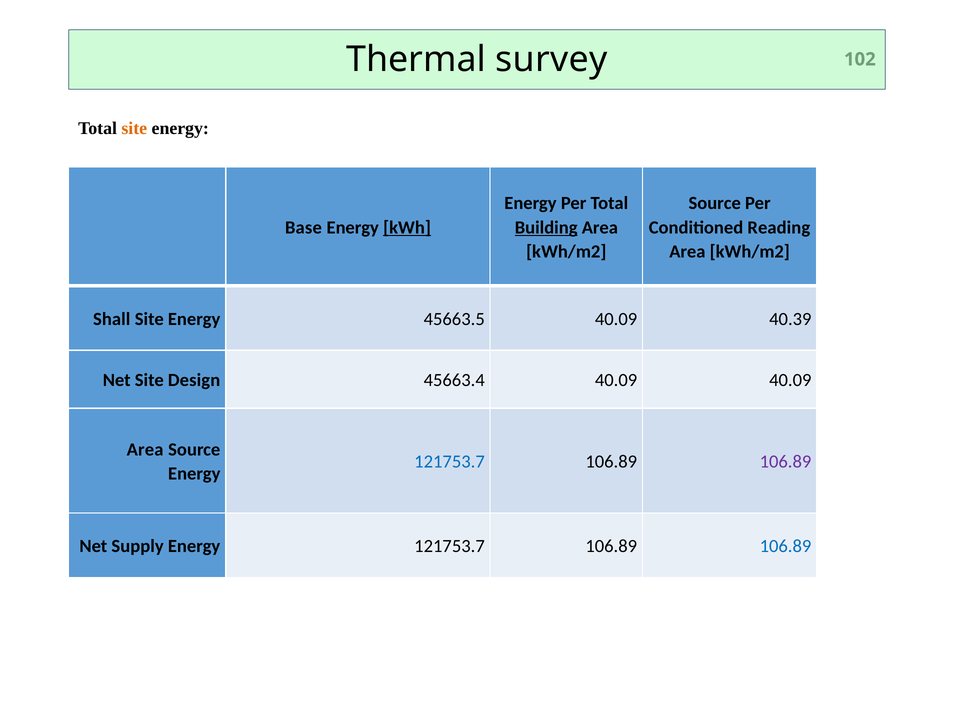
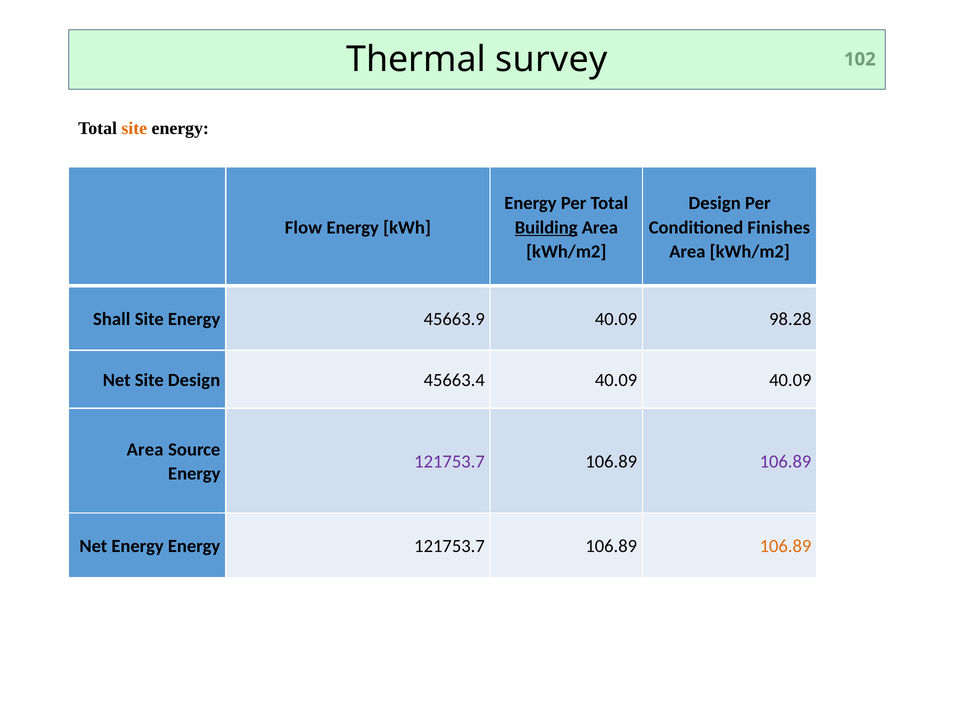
Source: Source -> Design (715, 203)
Base: Base -> Flow (303, 228)
kWh underline: present -> none (407, 228)
Reading: Reading -> Finishes (779, 228)
45663.5: 45663.5 -> 45663.9 (454, 319)
40.39: 40.39 -> 98.28 (790, 319)
121753.7 colour: blue -> purple (450, 462)
Net Supply: Supply -> Energy (138, 547)
106.89 colour: blue -> orange (785, 547)
